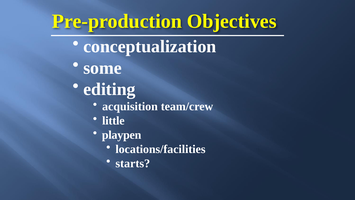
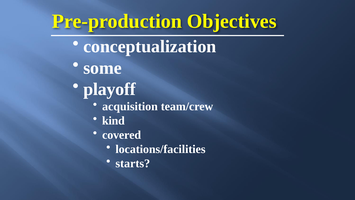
editing: editing -> playoff (110, 89)
little: little -> kind (113, 121)
playpen: playpen -> covered (122, 135)
